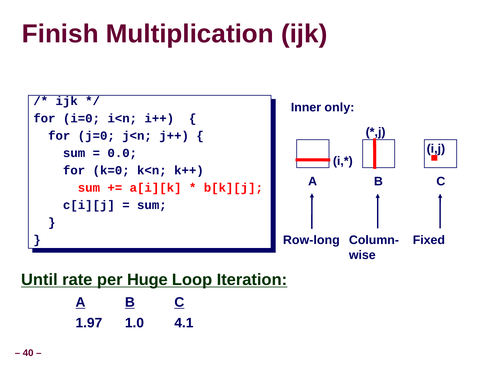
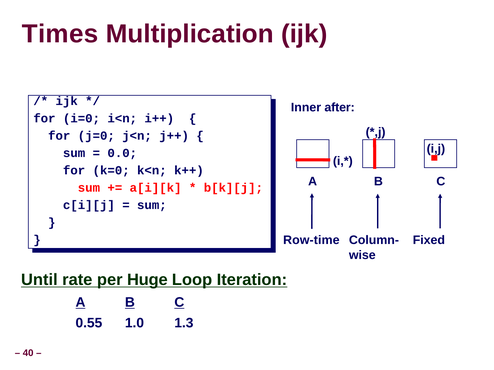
Finish: Finish -> Times (60, 34)
only: only -> after (340, 108)
Row-long: Row-long -> Row-time (311, 241)
1.97: 1.97 -> 0.55 (89, 324)
4.1: 4.1 -> 1.3 (184, 324)
